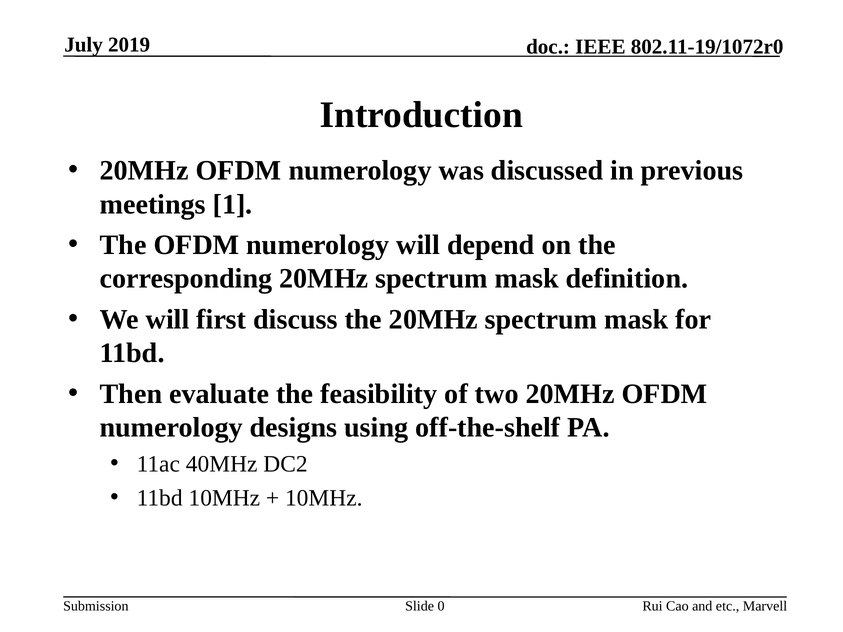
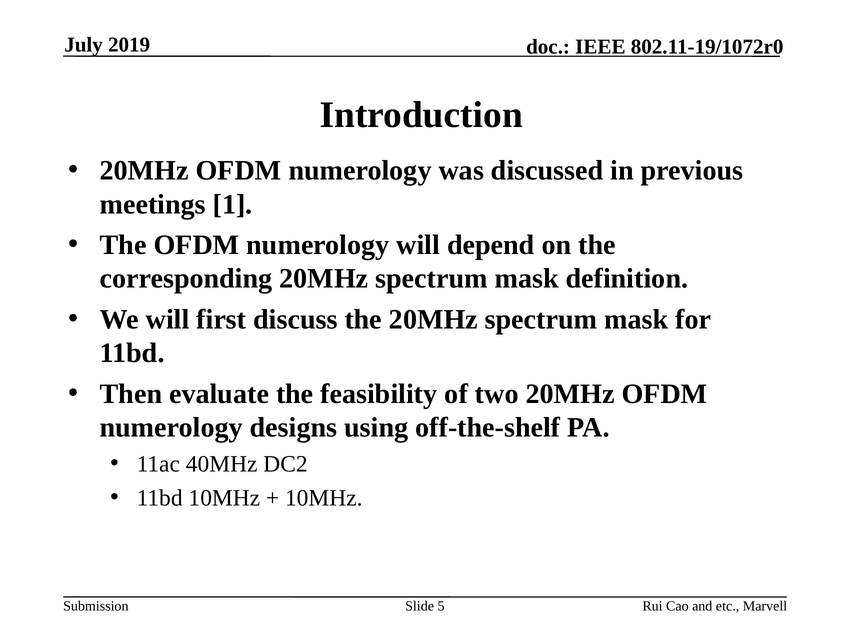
0: 0 -> 5 (441, 606)
